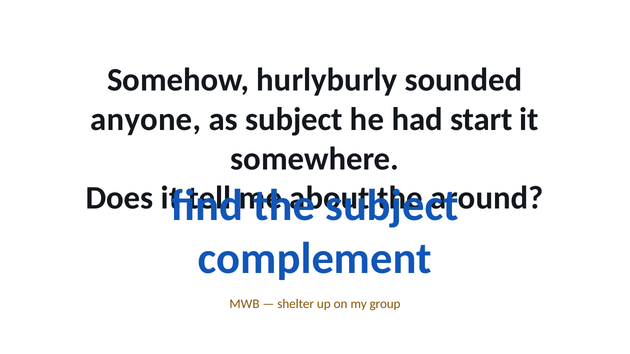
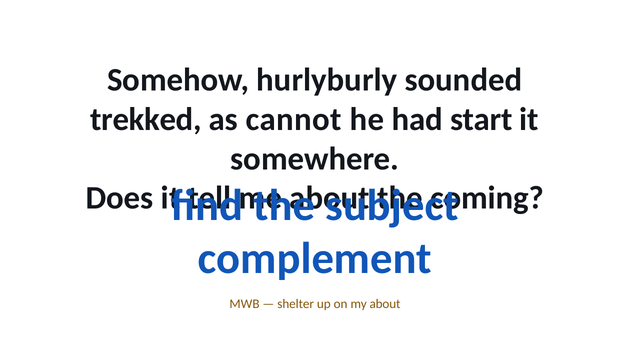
anyone: anyone -> trekked (146, 120)
as subject: subject -> cannot (294, 120)
around: around -> coming (487, 198)
my group: group -> about (385, 304)
